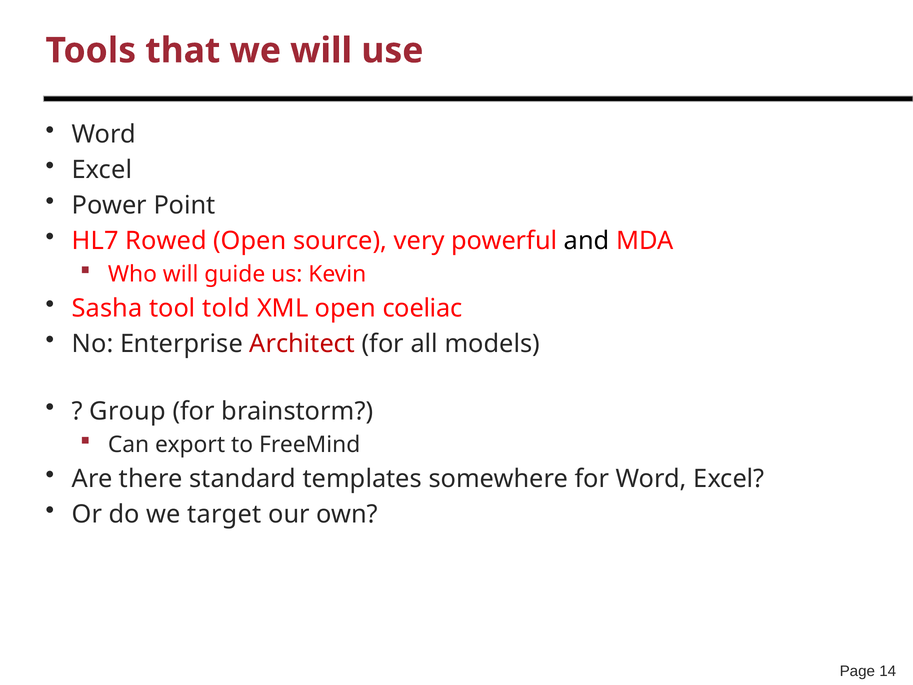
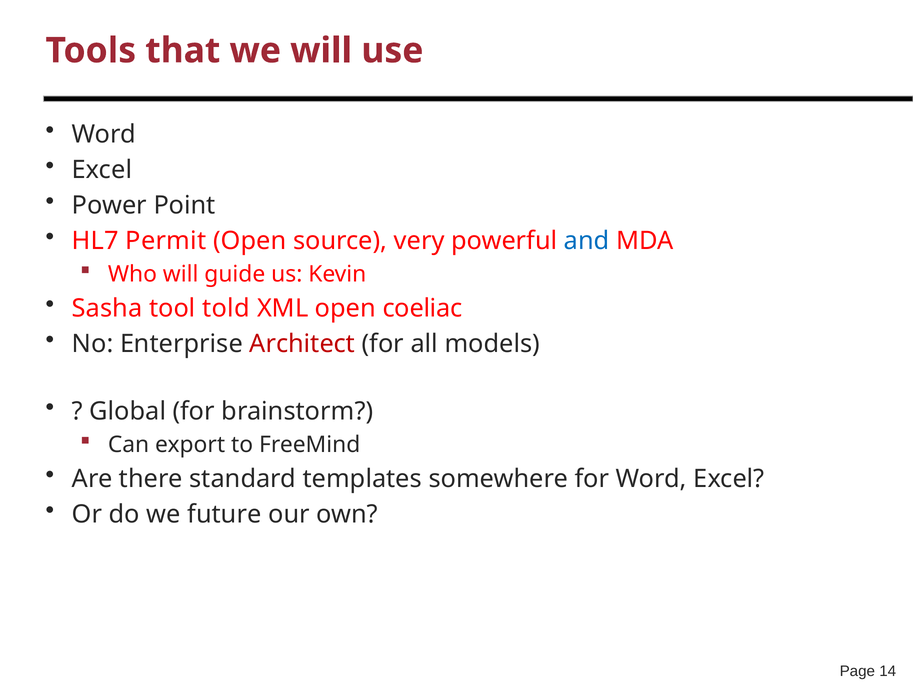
Rowed: Rowed -> Permit (166, 241)
and colour: black -> blue (587, 241)
Group: Group -> Global (128, 411)
target: target -> future (224, 514)
